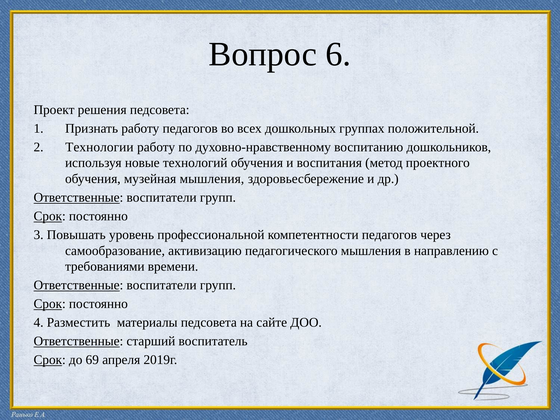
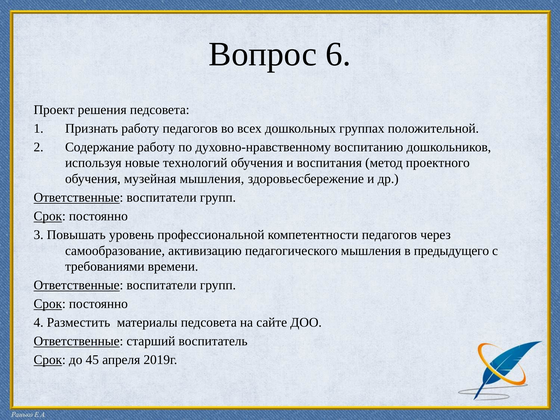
Технологии: Технологии -> Содержание (100, 147)
направлению: направлению -> предыдущего (451, 251)
69: 69 -> 45 (92, 360)
